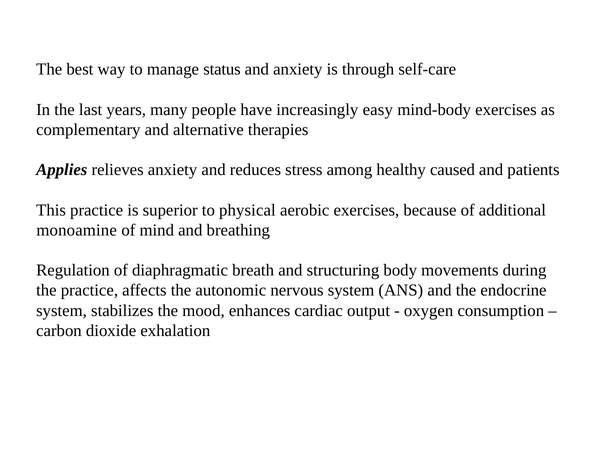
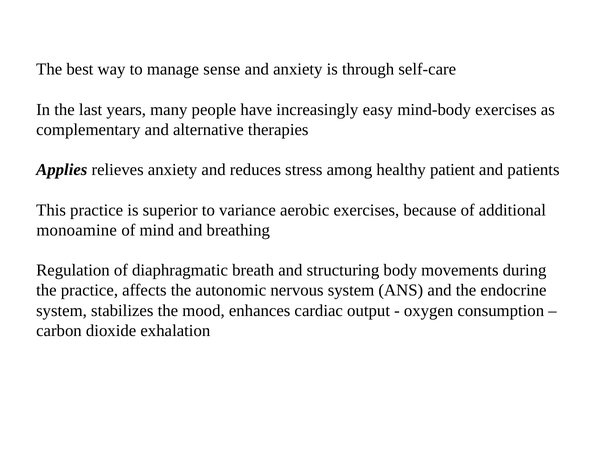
status: status -> sense (222, 69)
caused: caused -> patient (452, 170)
physical: physical -> variance (247, 210)
